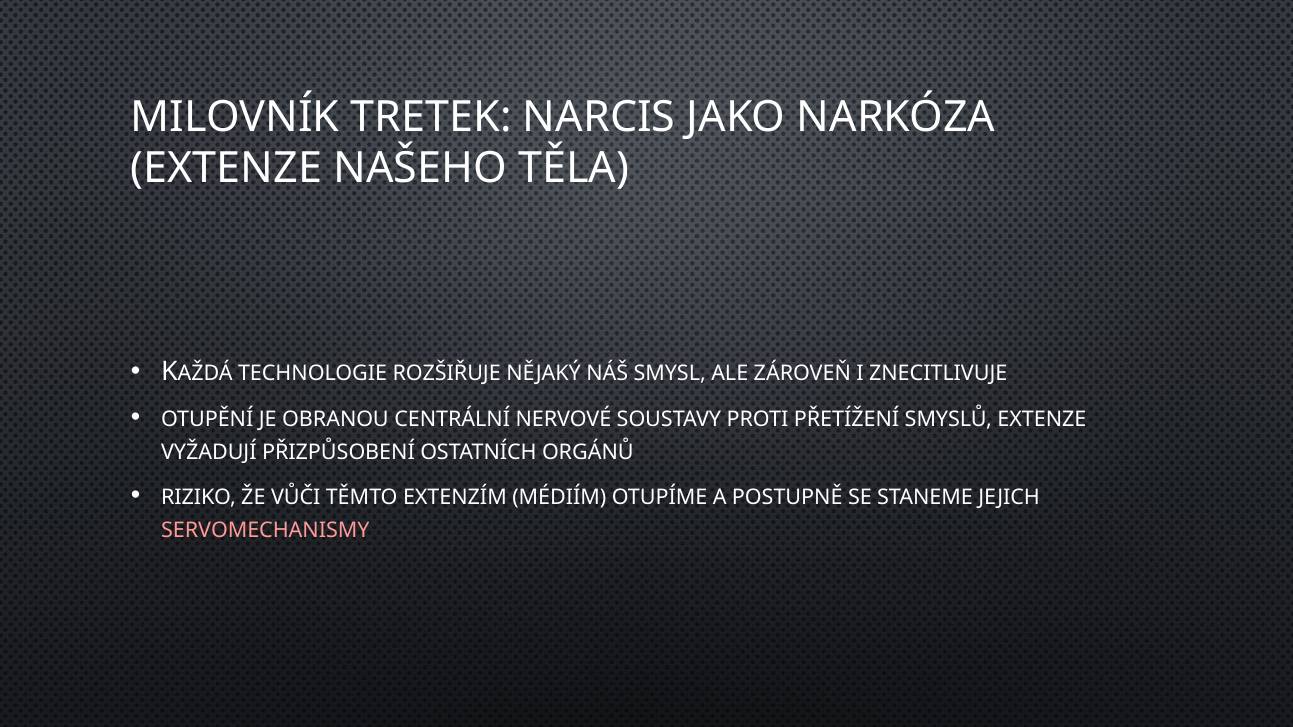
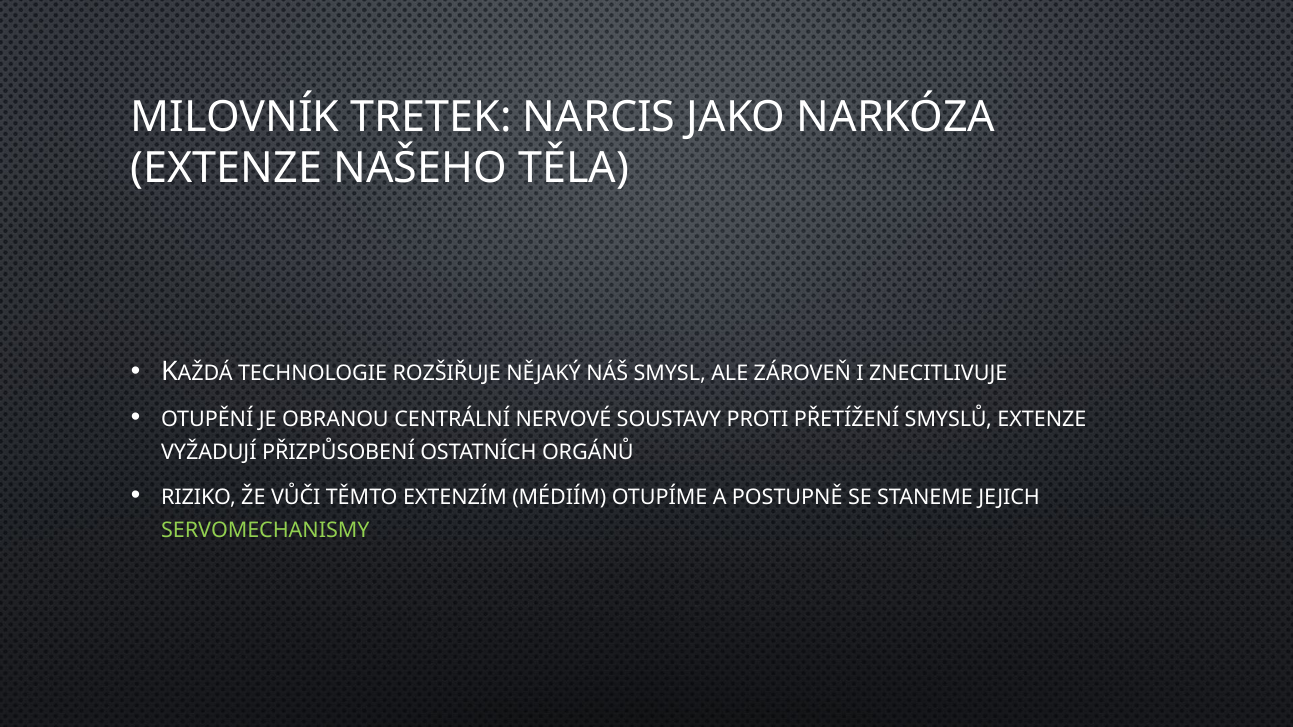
SERVOMECHANISMY colour: pink -> light green (265, 530)
